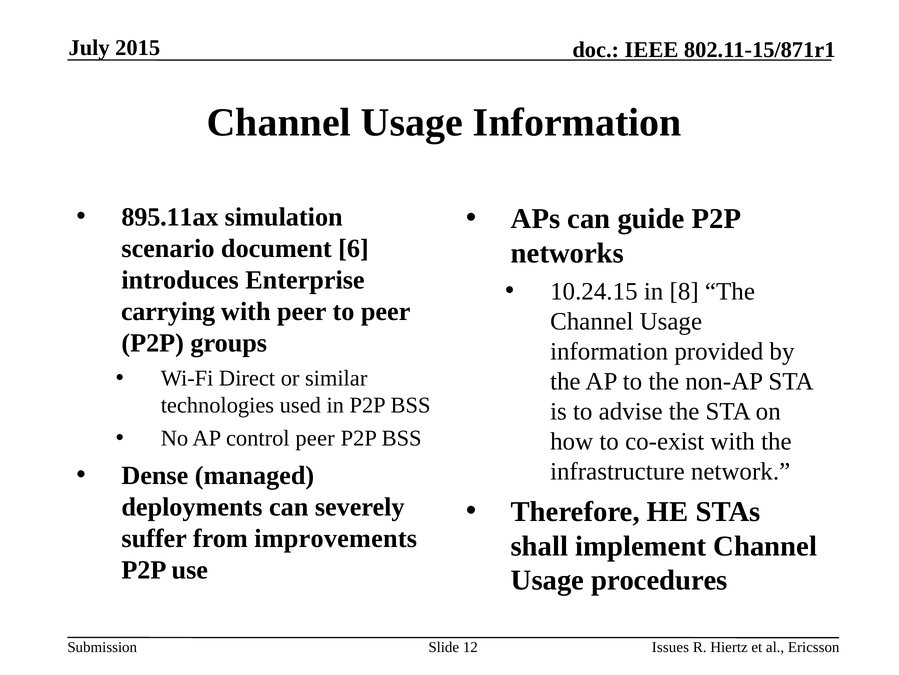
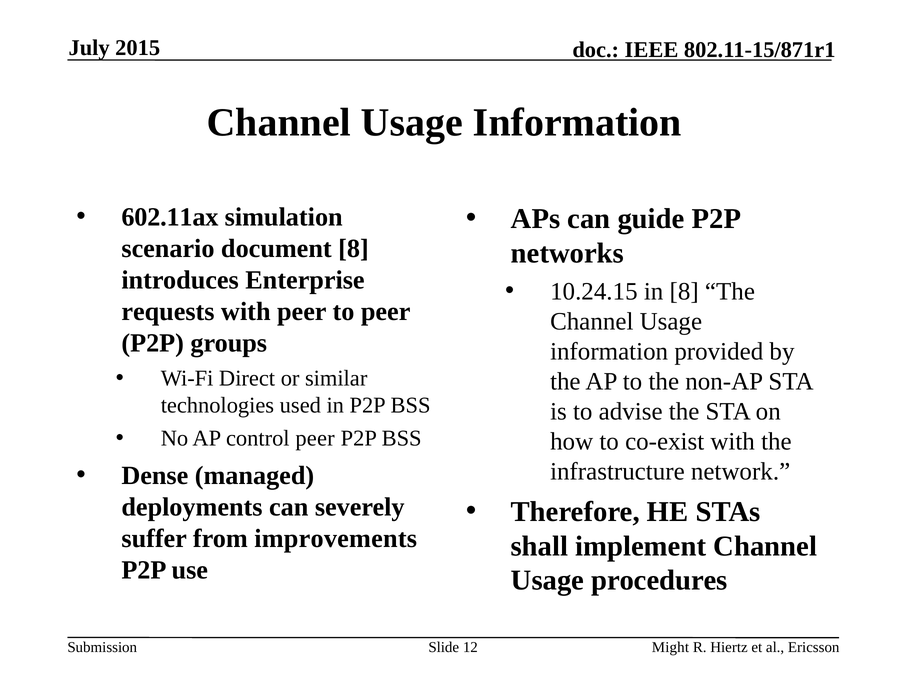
895.11ax: 895.11ax -> 602.11ax (170, 217)
document 6: 6 -> 8 (353, 248)
carrying: carrying -> requests (168, 311)
Issues: Issues -> Might (670, 647)
